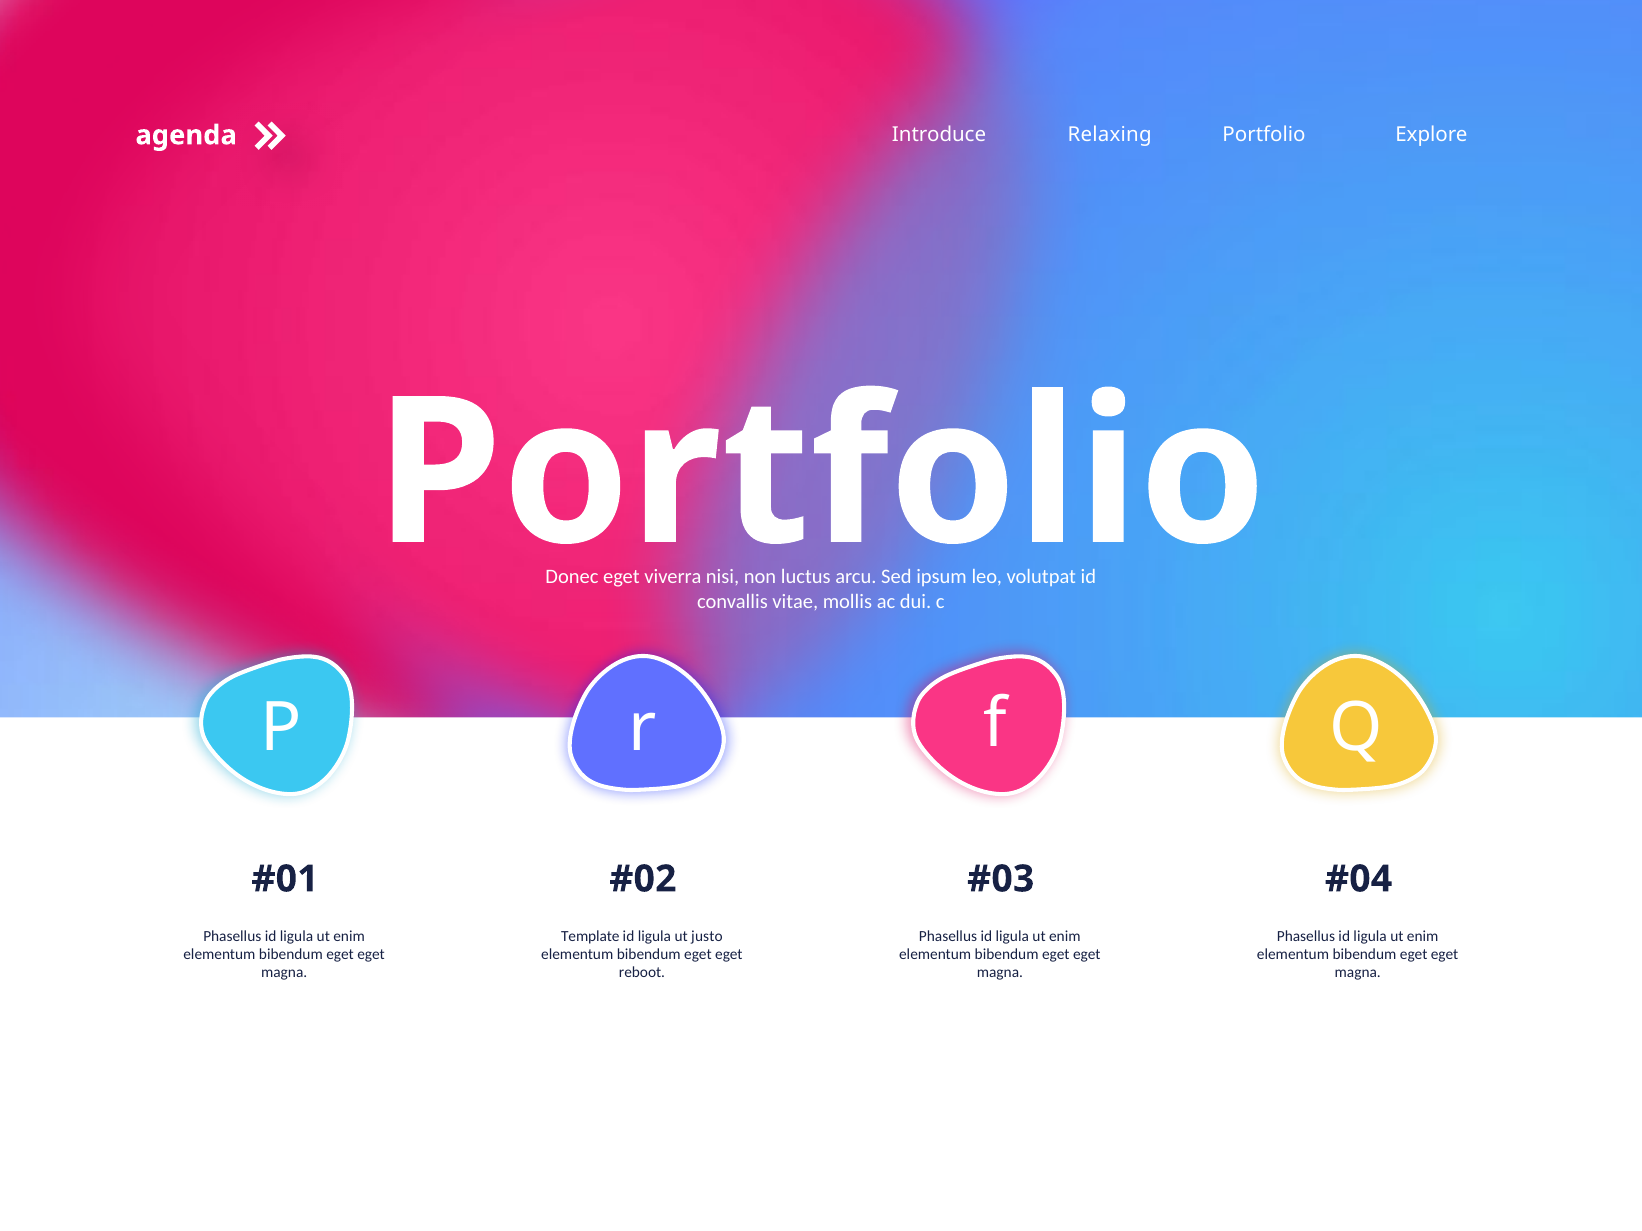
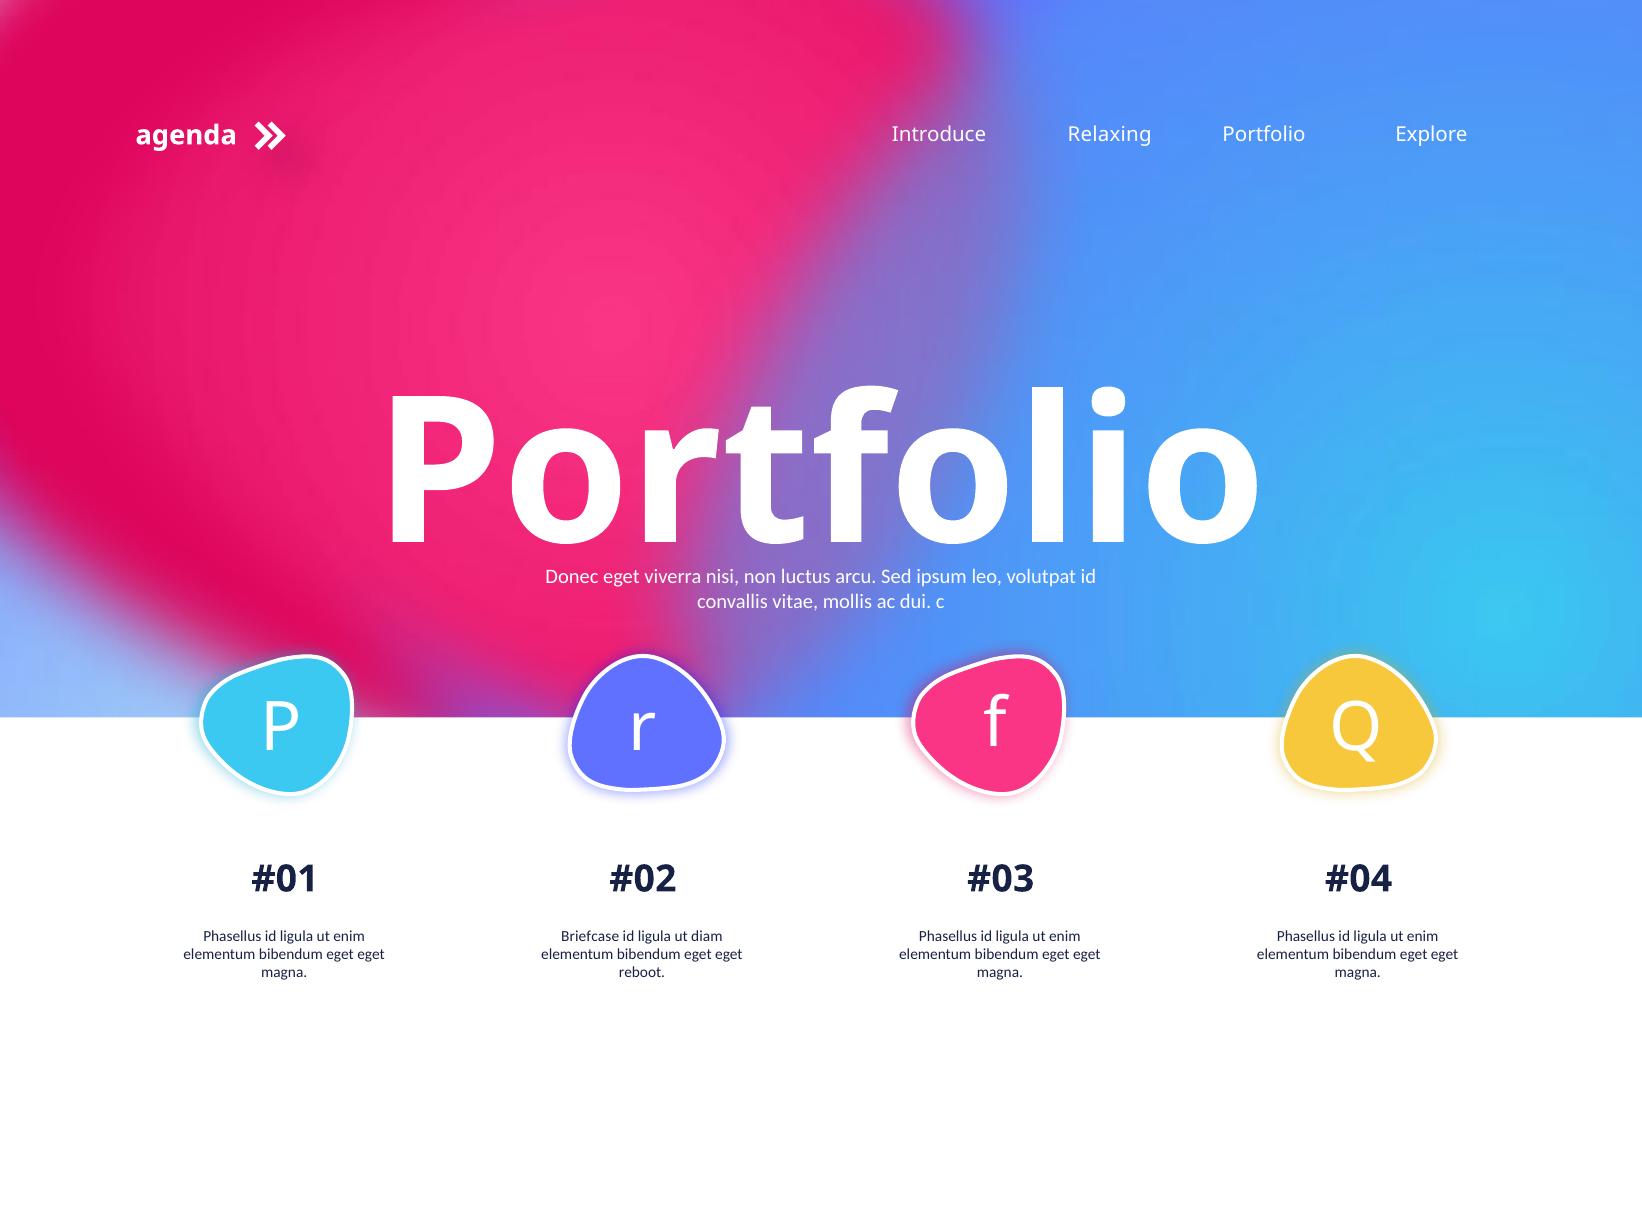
Template: Template -> Briefcase (590, 936)
justo: justo -> diam (707, 936)
